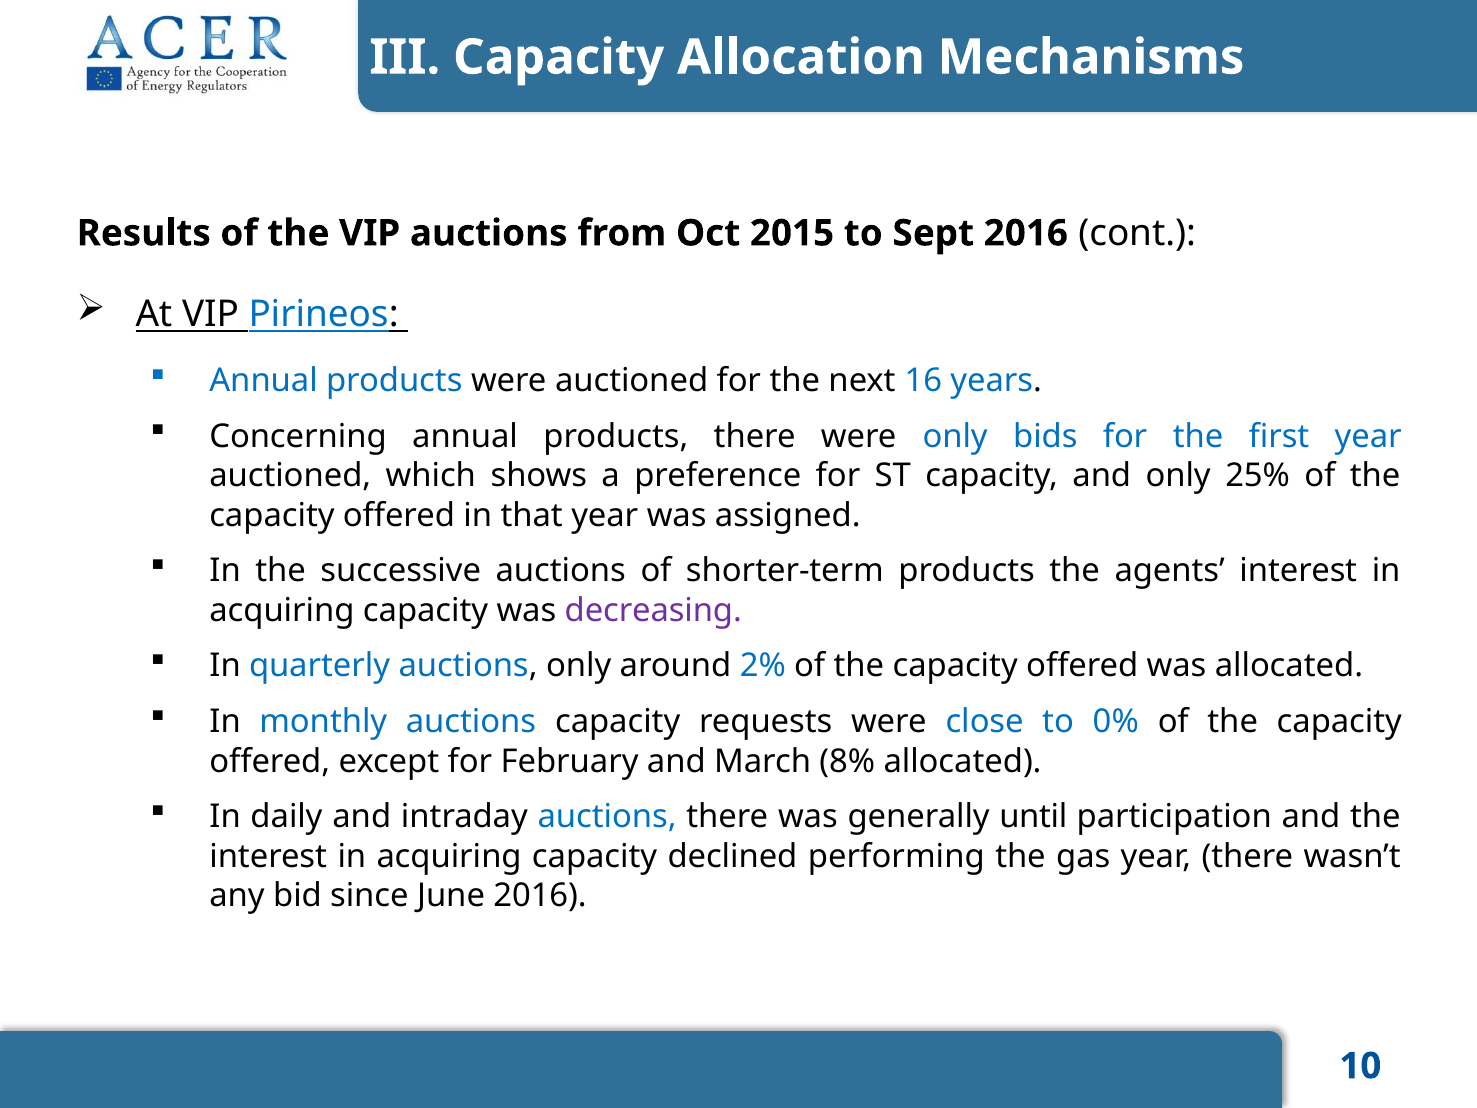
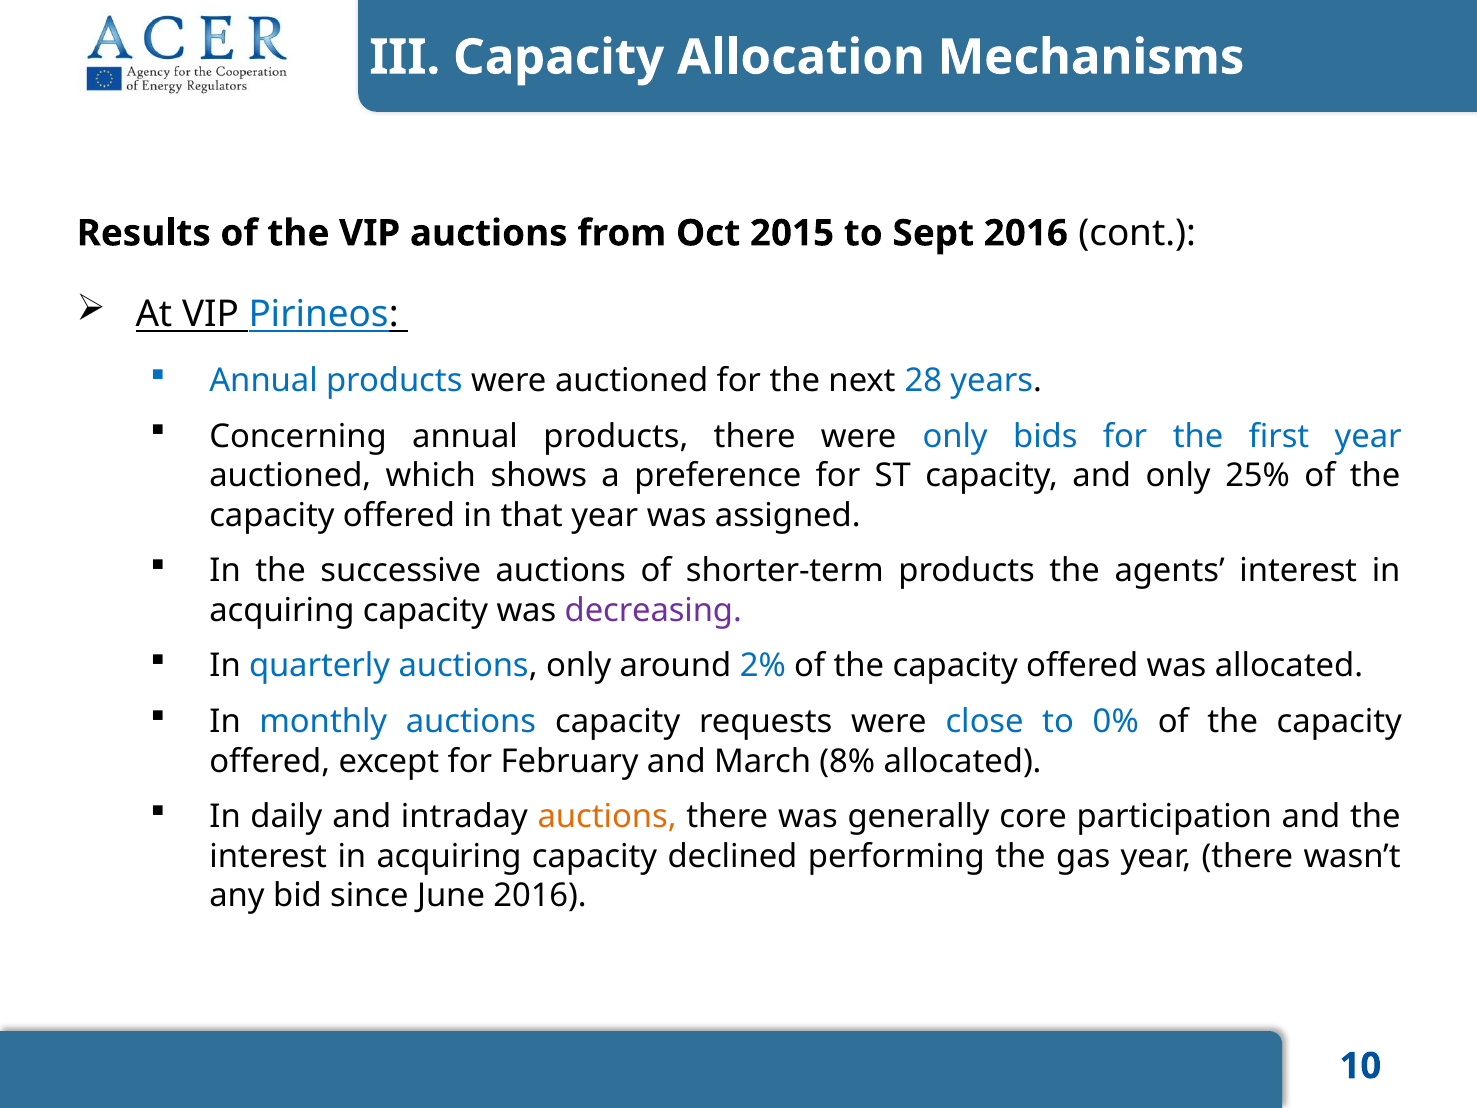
16: 16 -> 28 (923, 381)
auctions colour: blue -> orange (607, 817)
until: until -> core (1033, 817)
